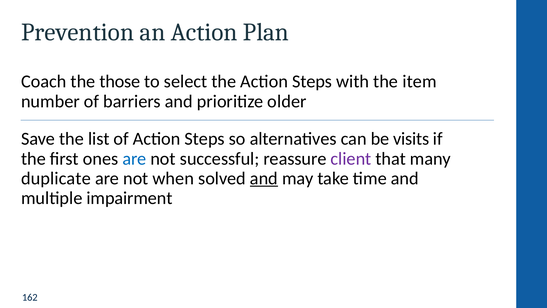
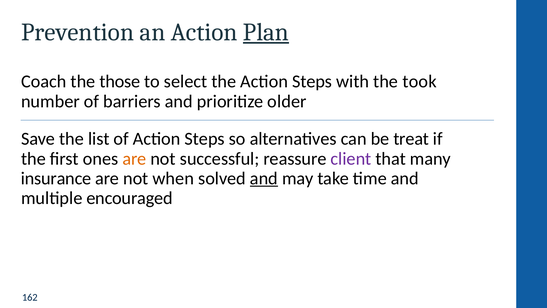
Plan underline: none -> present (266, 32)
item: item -> took (420, 82)
visits: visits -> treat (411, 139)
are colour: blue -> orange (134, 159)
duplicate: duplicate -> insurance (56, 178)
impairment: impairment -> encouraged (130, 198)
